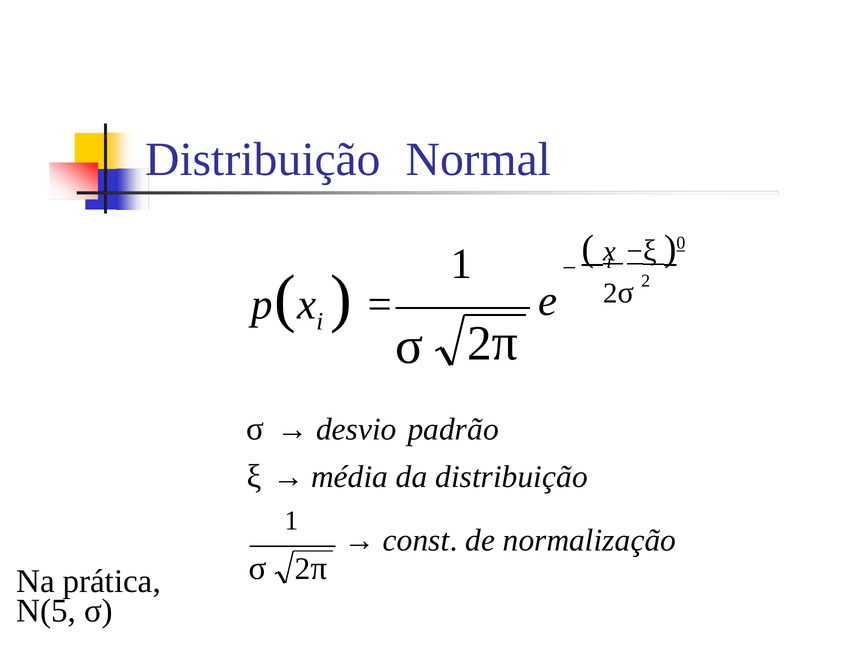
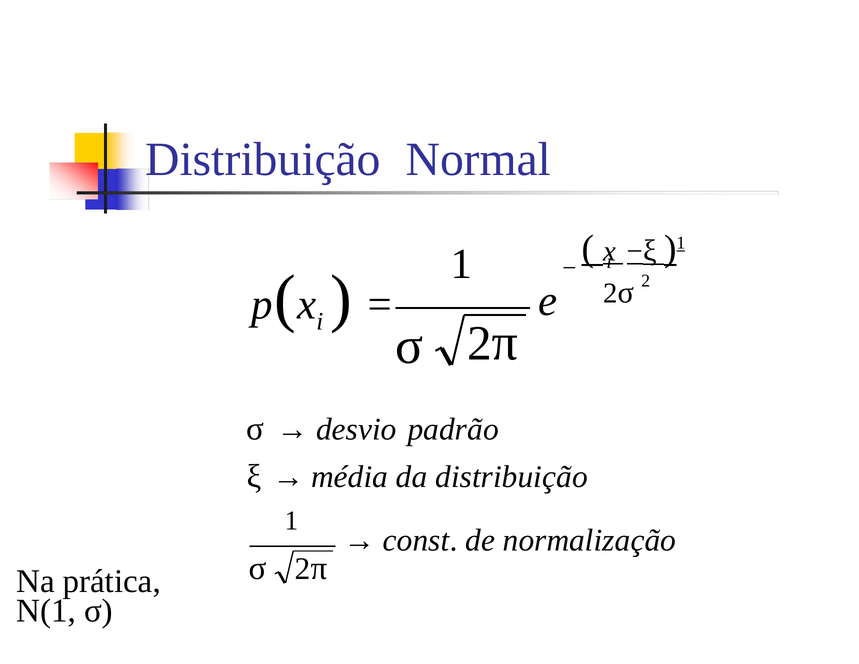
0: 0 -> 1 (681, 243)
N(5: N(5 -> N(1 (46, 611)
